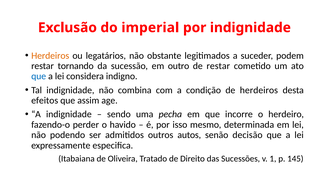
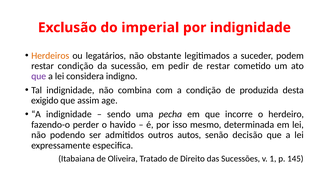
restar tornando: tornando -> condição (76, 66)
outro: outro -> pedir (178, 66)
que colour: blue -> purple (39, 76)
de herdeiros: herdeiros -> produzida (259, 90)
efeitos: efeitos -> exigido (45, 101)
